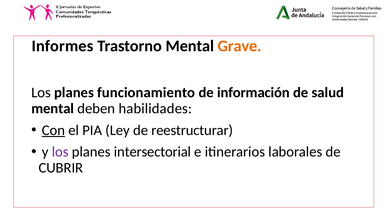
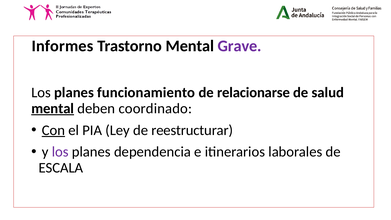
Grave colour: orange -> purple (240, 46)
información: información -> relacionarse (253, 93)
mental underline: none -> present (53, 108)
habilidades: habilidades -> coordinado (155, 108)
intersectorial: intersectorial -> dependencia (152, 152)
CUBRIR: CUBRIR -> ESCALA (61, 168)
